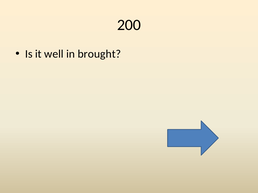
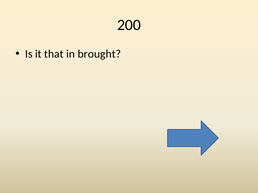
well: well -> that (54, 54)
